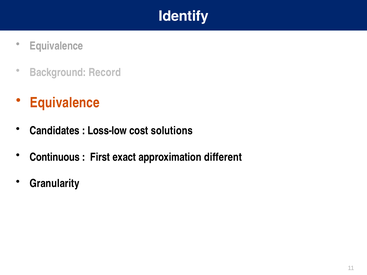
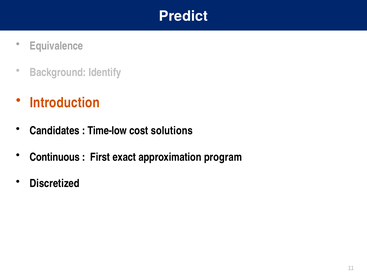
Identify: Identify -> Predict (183, 16)
Record: Record -> Identify (105, 72)
Equivalence: Equivalence -> Introduction (65, 103)
Loss-low: Loss-low -> Time-low (107, 131)
different: different -> program (223, 157)
Granularity: Granularity -> Discretized (55, 184)
